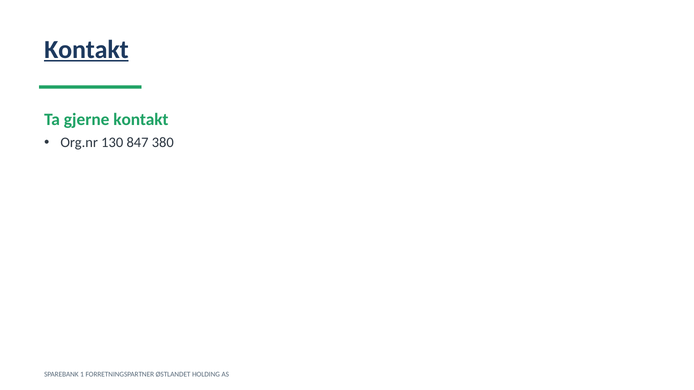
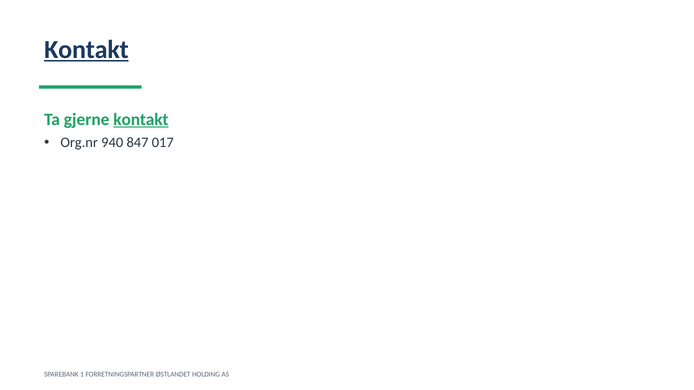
kontakt underline: none -> present (141, 119)
130: 130 -> 940 (112, 143)
380: 380 -> 017 (163, 143)
